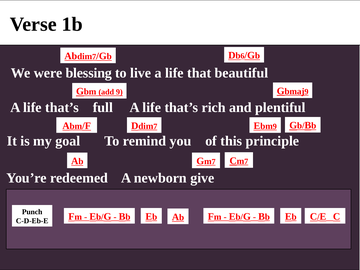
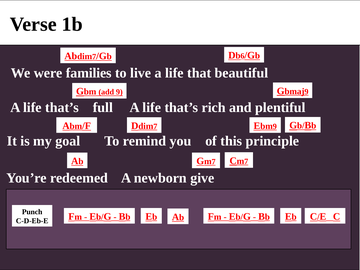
blessing: blessing -> families (89, 73)
